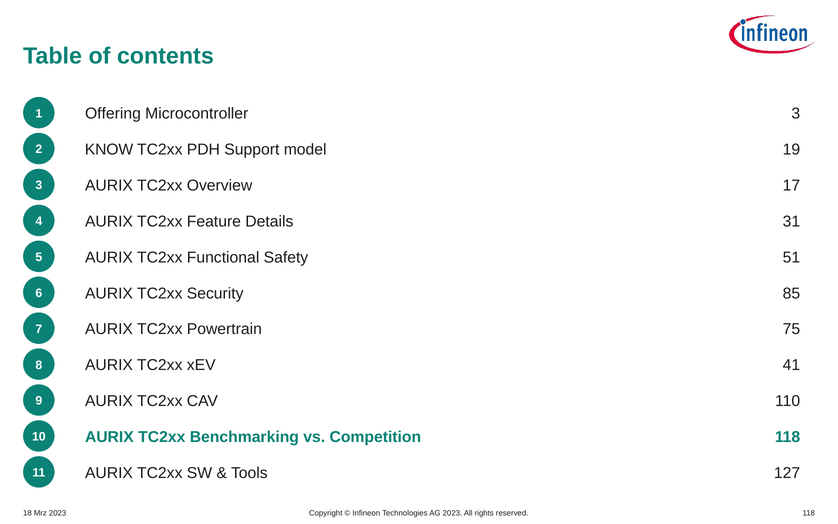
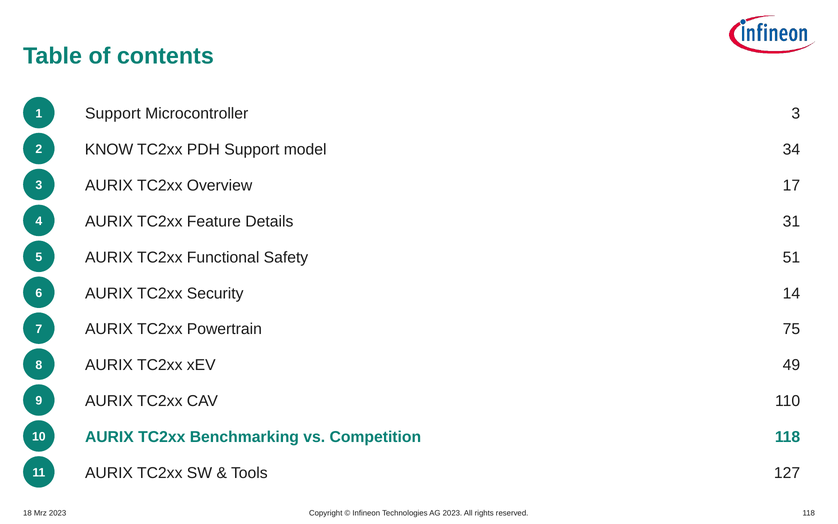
Offering: Offering -> Support (113, 114)
19: 19 -> 34 (791, 150)
85: 85 -> 14 (791, 293)
41: 41 -> 49 (791, 365)
